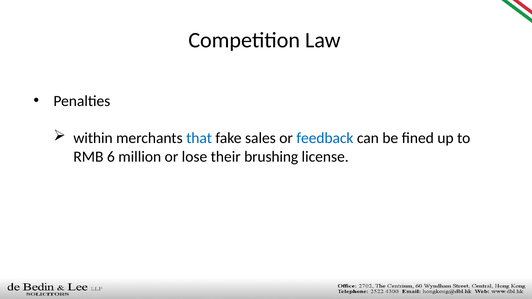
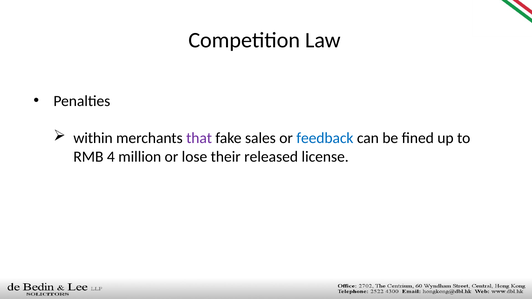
that colour: blue -> purple (199, 138)
6: 6 -> 4 (111, 157)
brushing: brushing -> released (271, 157)
